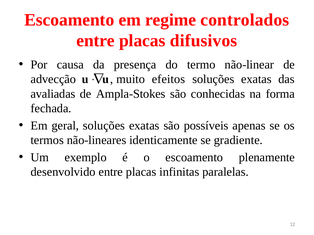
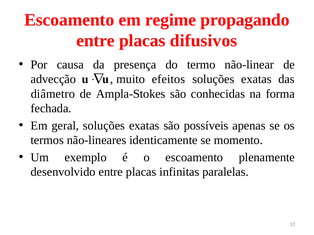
controlados: controlados -> propagando (245, 20)
avaliadas: avaliadas -> diâmetro (53, 94)
gradiente: gradiente -> momento (238, 140)
